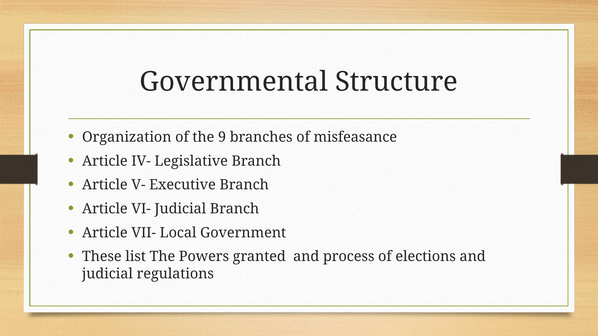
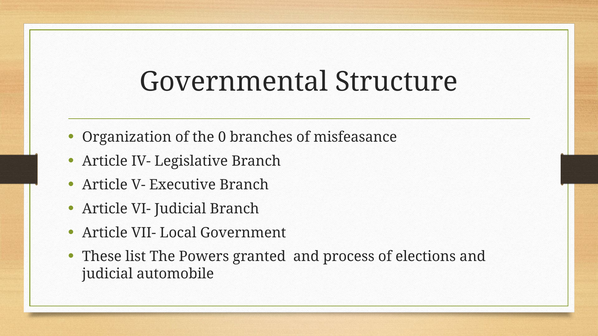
9: 9 -> 0 (222, 137)
regulations: regulations -> automobile (175, 274)
